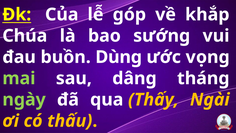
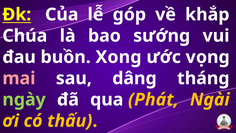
Dùng: Dùng -> Xong (118, 57)
mai colour: light green -> pink (19, 78)
Thấy: Thấy -> Phát (153, 99)
